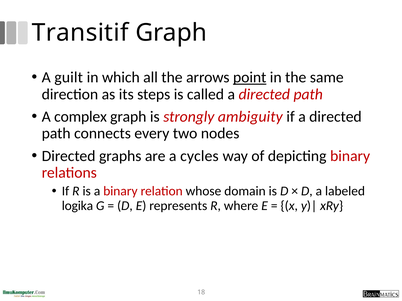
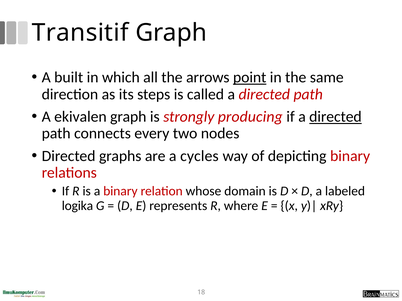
guilt: guilt -> built (69, 78)
complex: complex -> ekivalen (80, 117)
ambiguity: ambiguity -> producing (250, 117)
directed underline: none -> present (335, 117)
